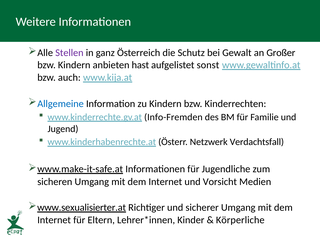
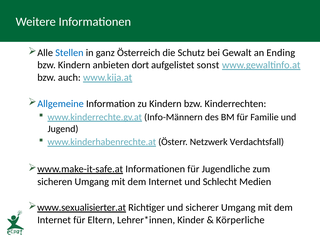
Stellen colour: purple -> blue (69, 53)
Großer: Großer -> Ending (281, 53)
hast: hast -> dort (140, 65)
Info-Fremden: Info-Fremden -> Info-Männern (173, 117)
Vorsicht: Vorsicht -> Schlecht (220, 182)
